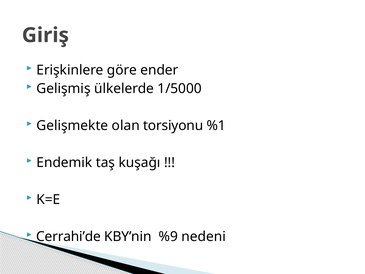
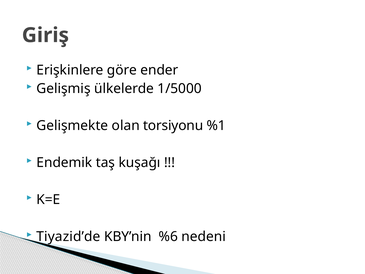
Cerrahi’de: Cerrahi’de -> Tiyazid’de (68, 236)
%9: %9 -> %6 (168, 236)
